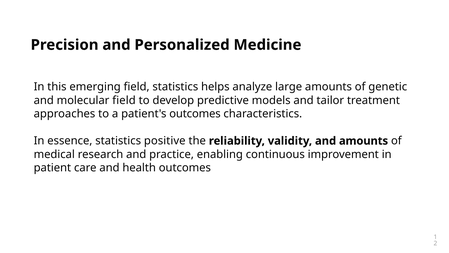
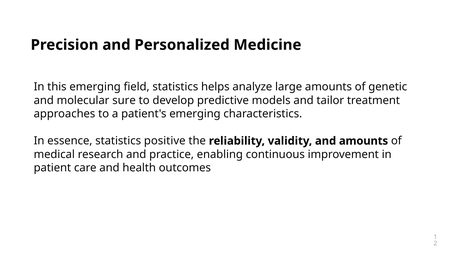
molecular field: field -> sure (124, 100)
patient's outcomes: outcomes -> emerging (195, 114)
